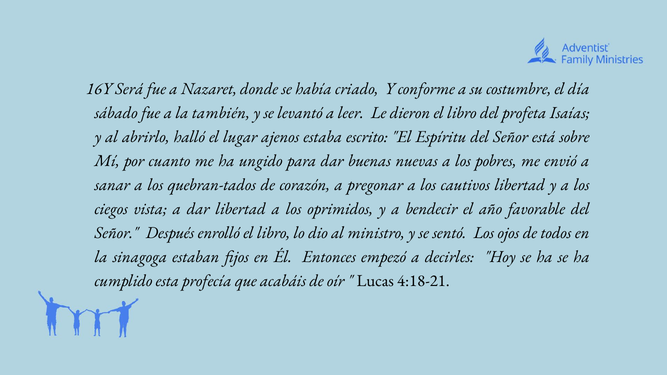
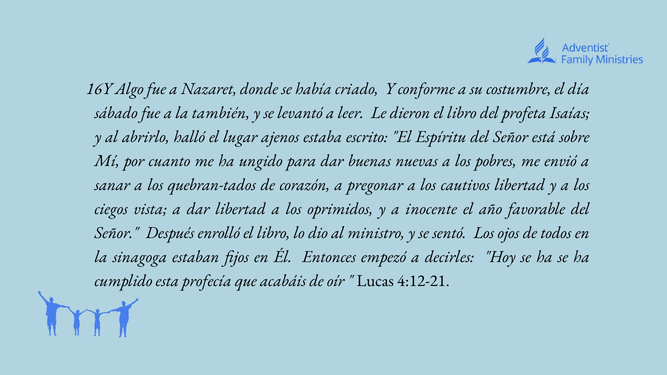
Será: Será -> Algo (129, 89)
bendecir: bendecir -> inocente (431, 209)
4:18-21: 4:18-21 -> 4:12-21 (423, 281)
